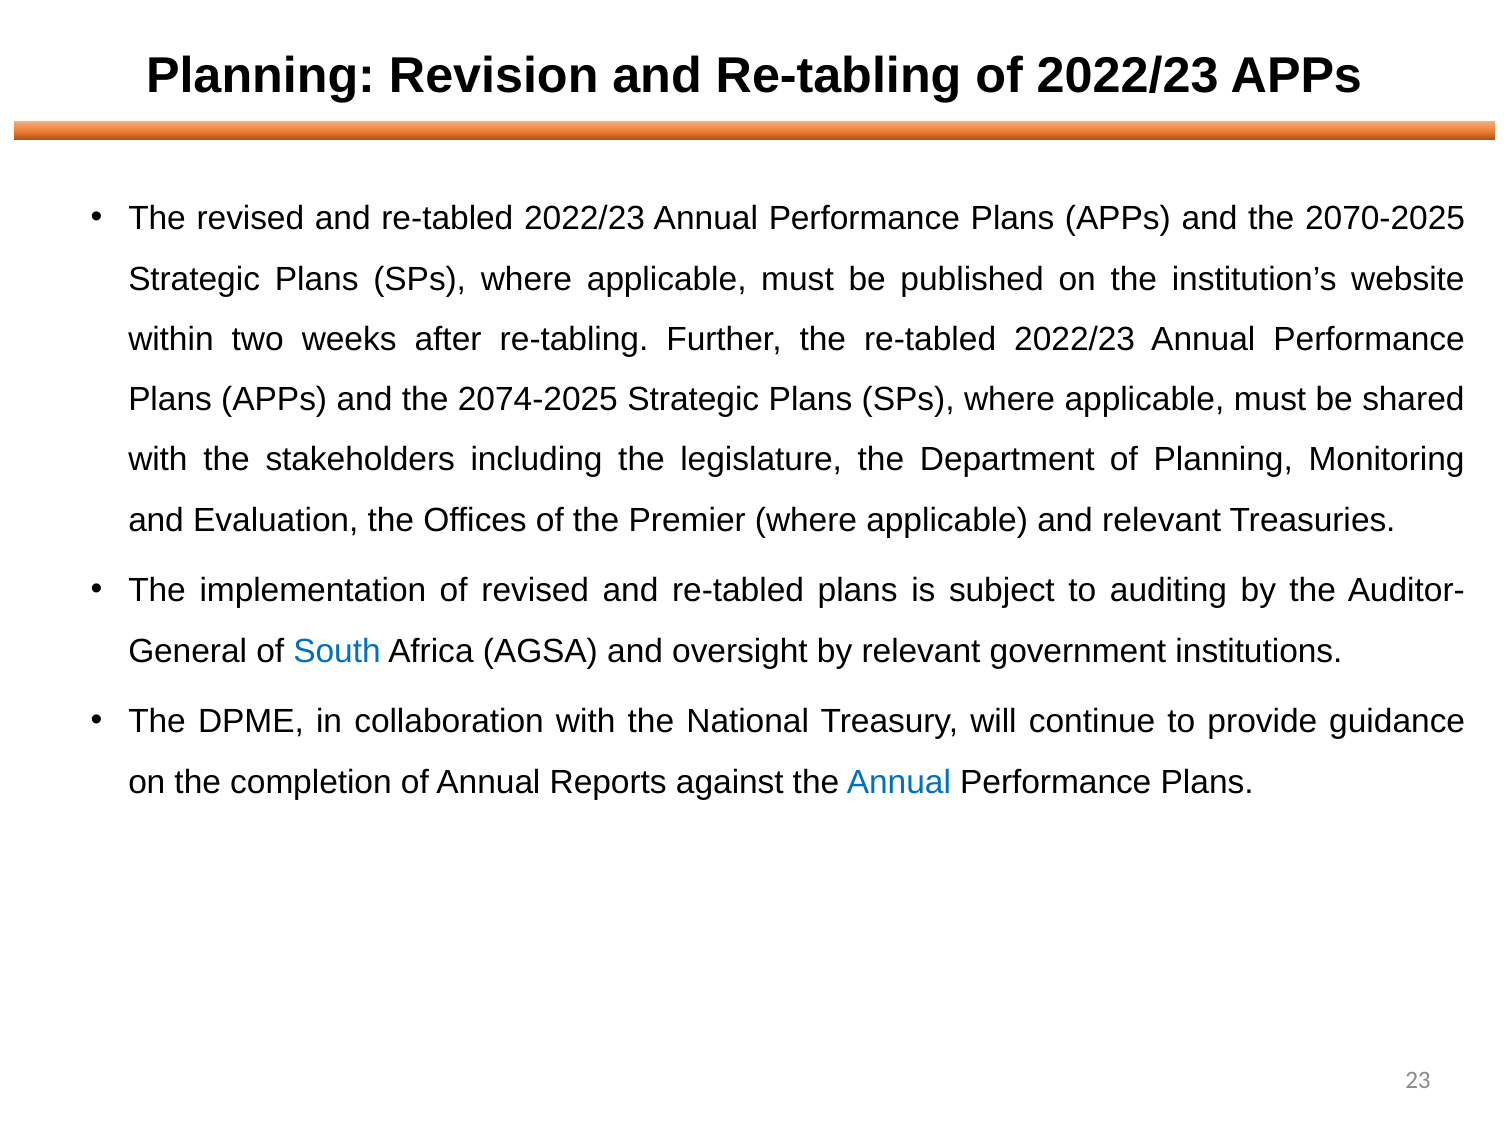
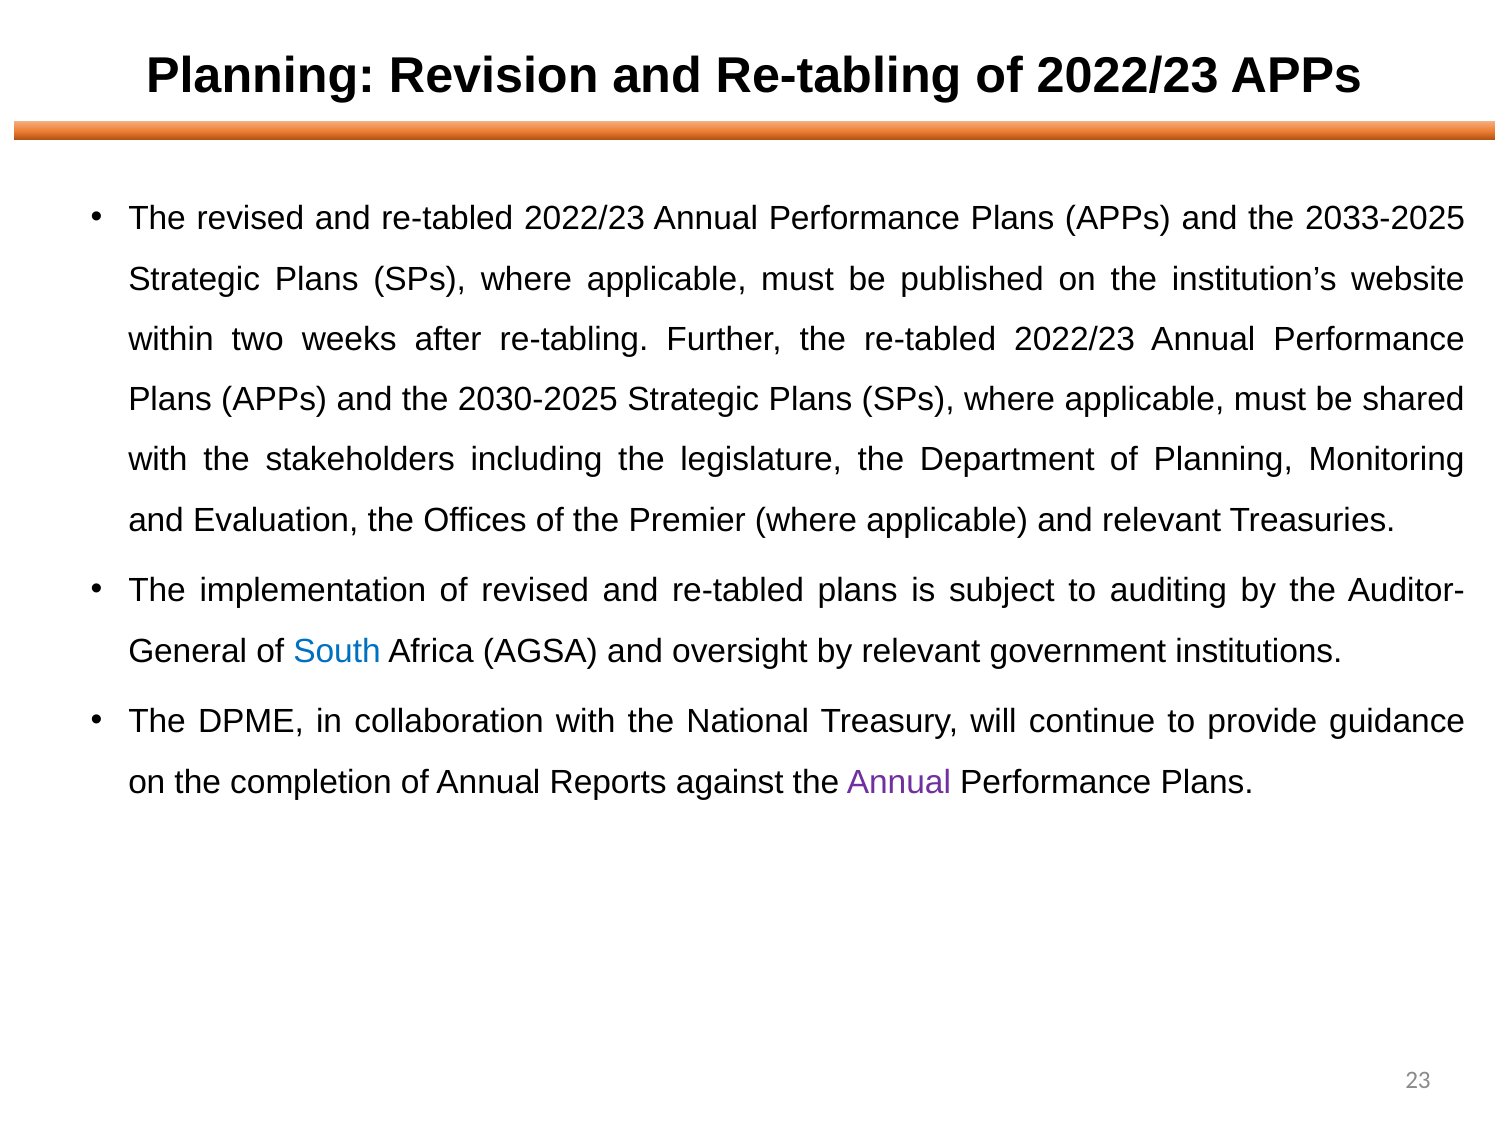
2070-2025: 2070-2025 -> 2033-2025 (1385, 219)
2074-2025: 2074-2025 -> 2030-2025 (538, 400)
Annual colour: blue -> purple (899, 782)
